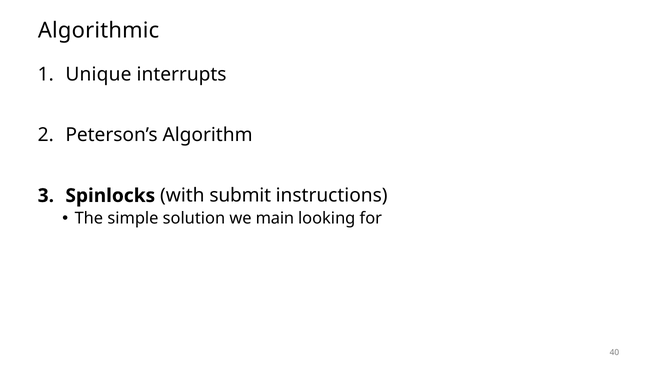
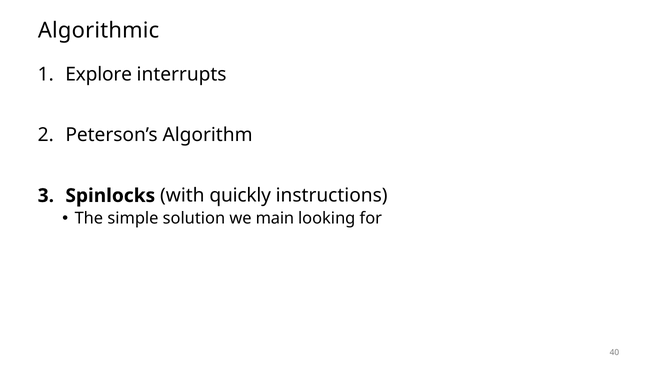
Unique: Unique -> Explore (99, 74)
submit: submit -> quickly (240, 195)
